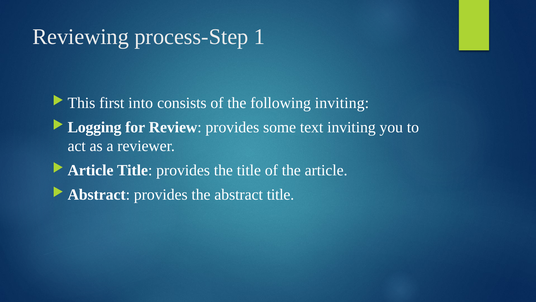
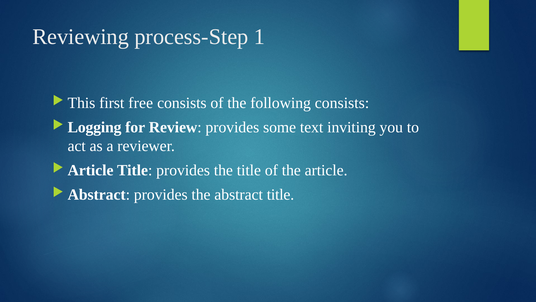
into: into -> free (141, 103)
following inviting: inviting -> consists (342, 103)
